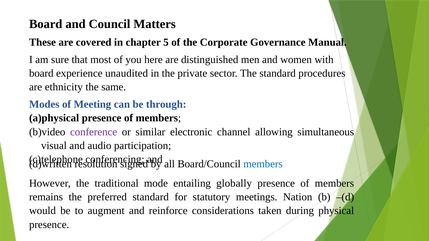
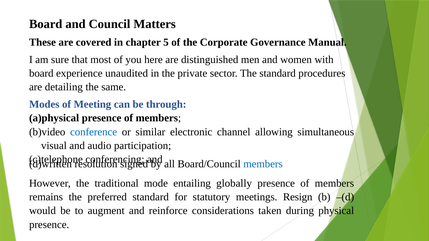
ethnicity: ethnicity -> detailing (64, 87)
conference colour: purple -> blue (94, 132)
Nation: Nation -> Resign (298, 197)
